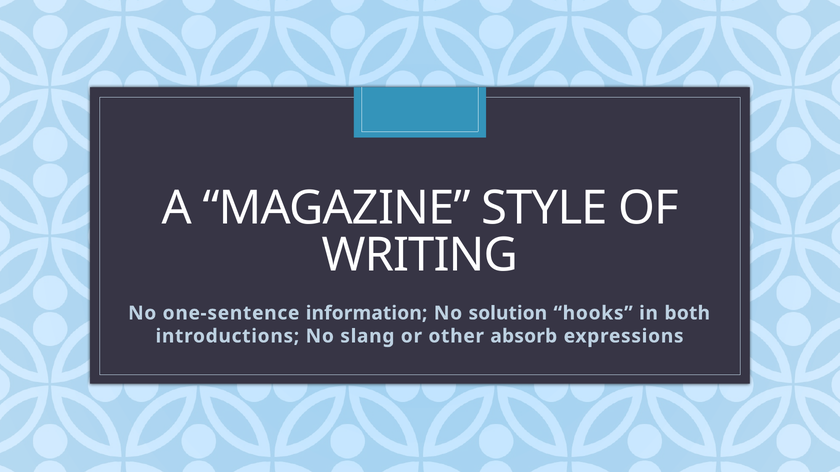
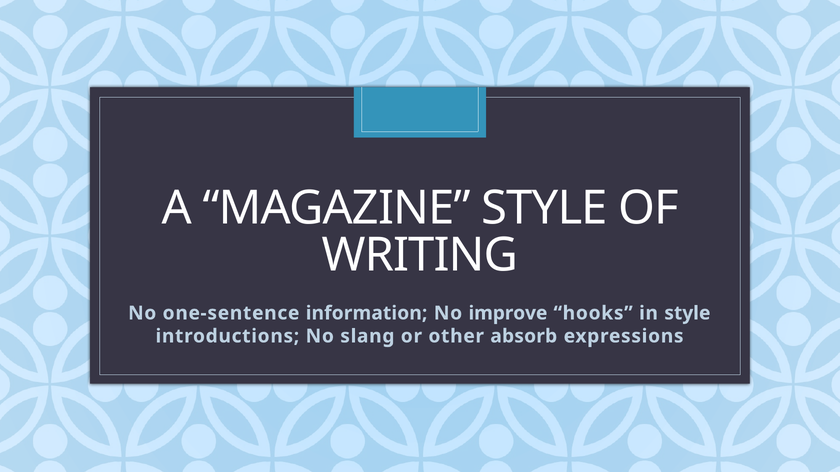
solution: solution -> improve (508, 313)
in both: both -> style (687, 313)
